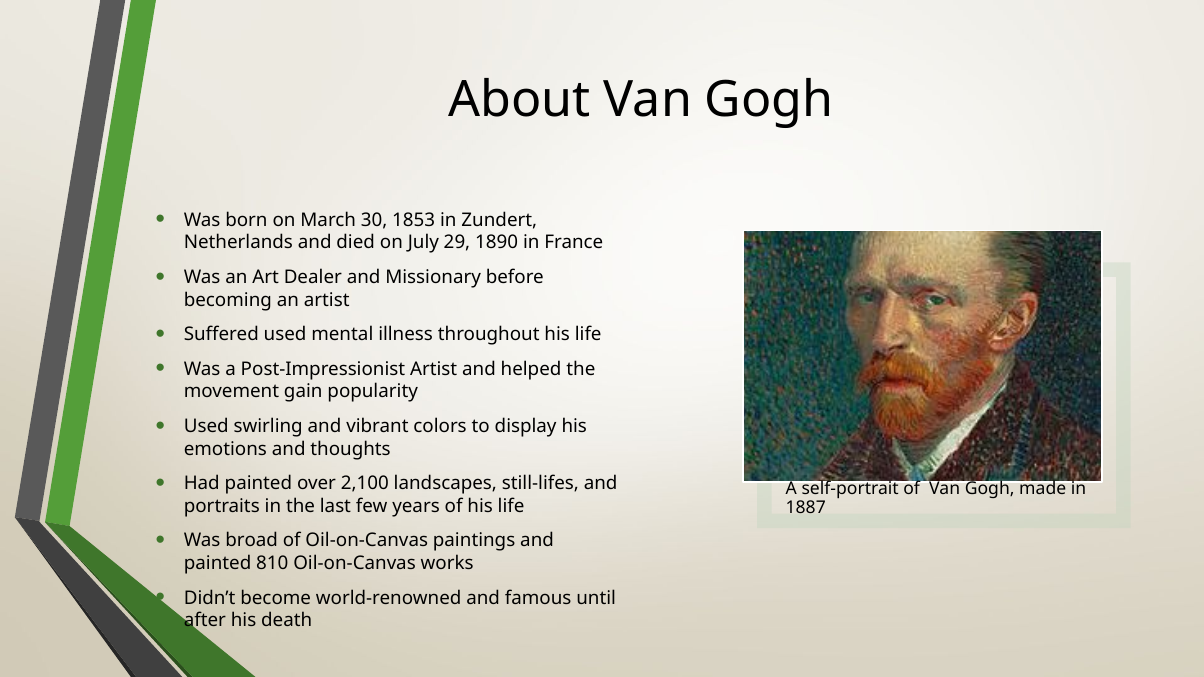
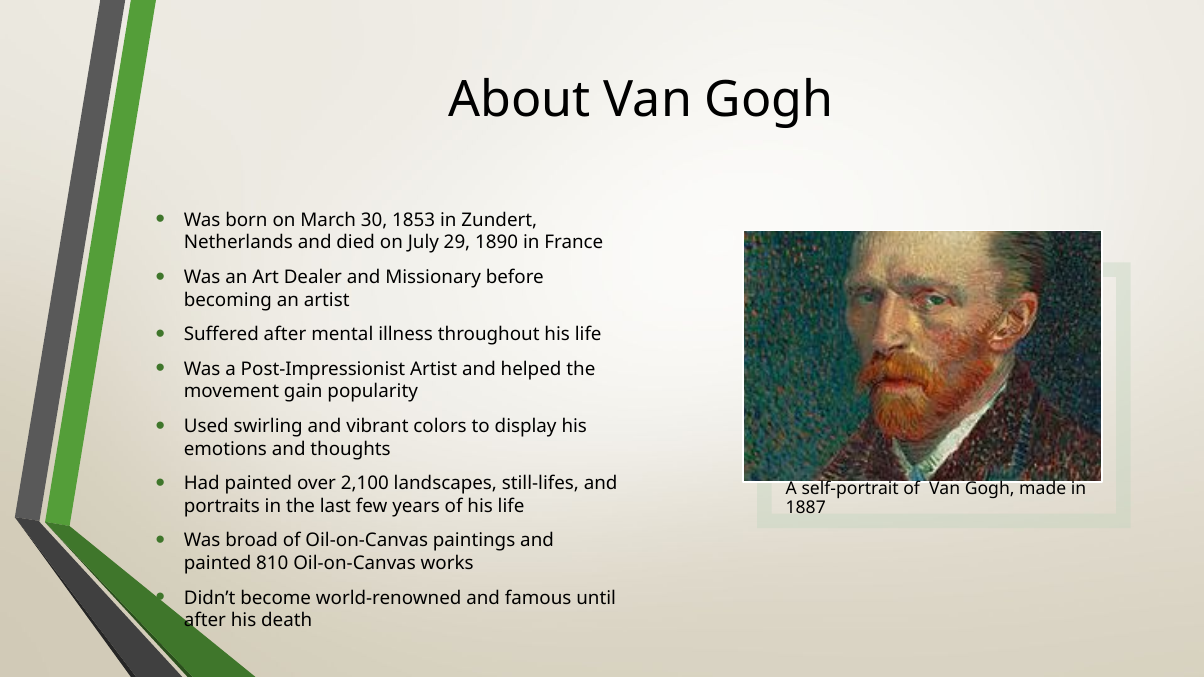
Suffered used: used -> after (285, 335)
